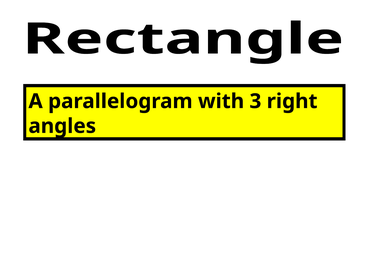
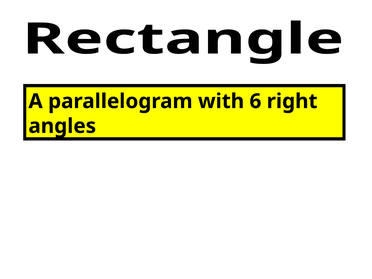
3: 3 -> 6 (255, 101)
